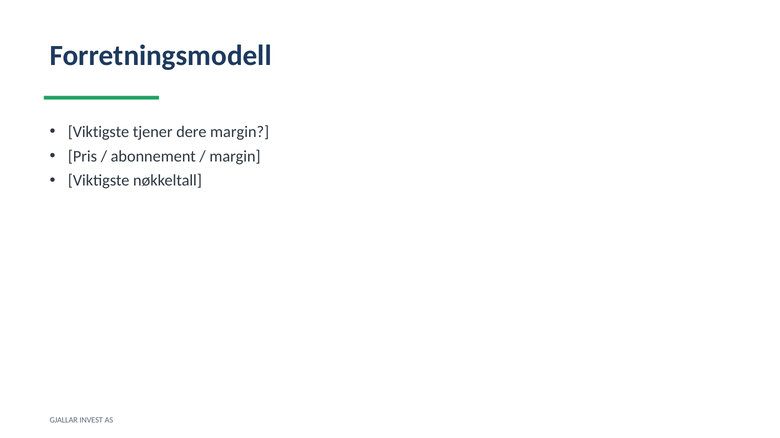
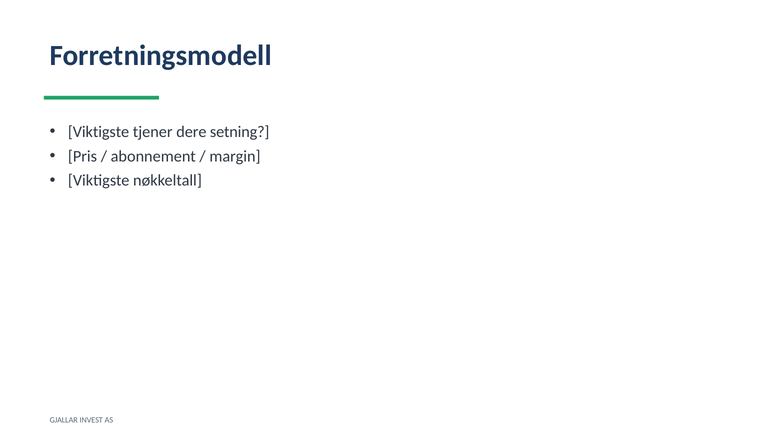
dere margin: margin -> setning (240, 132)
